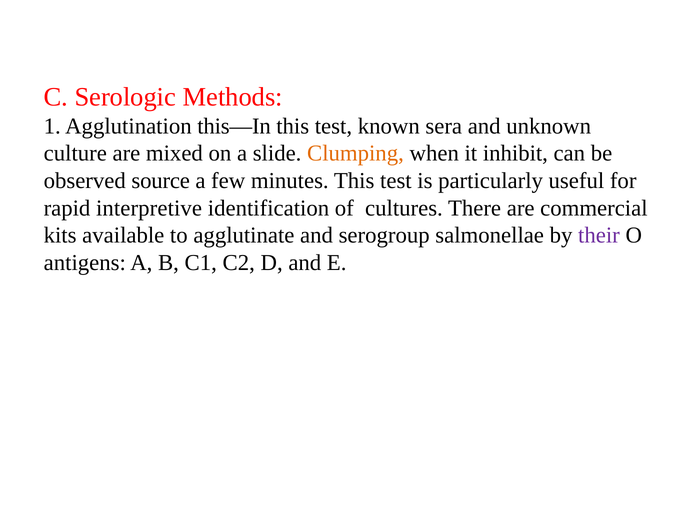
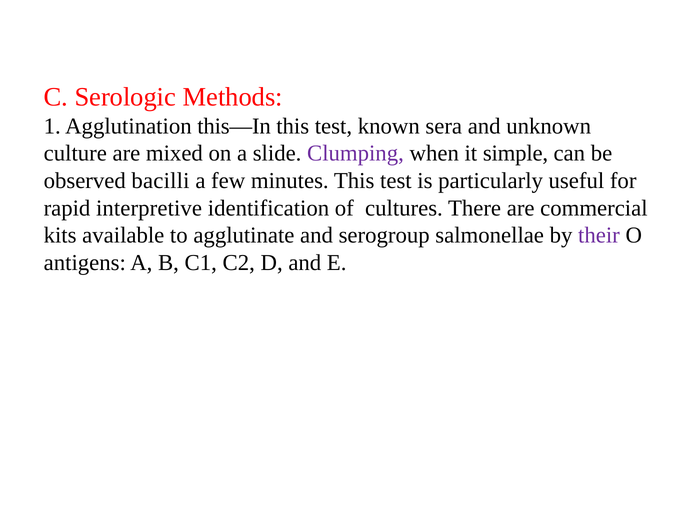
Clumping colour: orange -> purple (355, 154)
inhibit: inhibit -> simple (516, 154)
source: source -> bacilli (160, 181)
